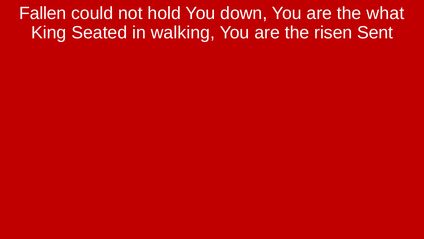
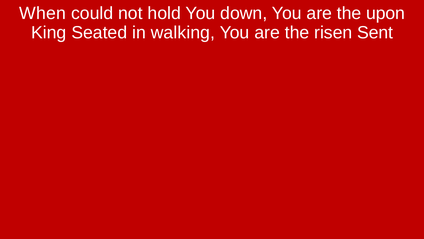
Fallen: Fallen -> When (43, 13)
what: what -> upon (386, 13)
